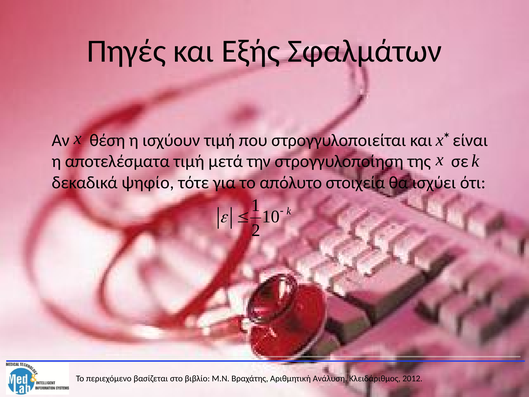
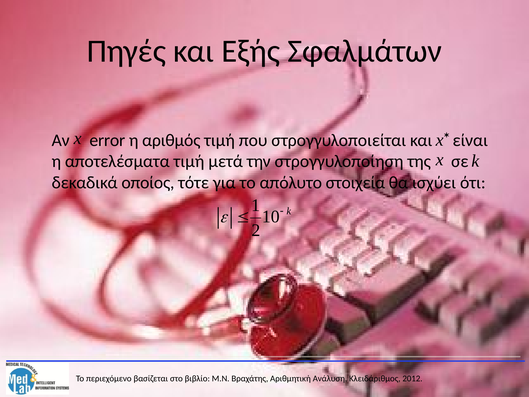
θέση: θέση -> error (107, 140)
ισχύουν: ισχύουν -> αριθμός (171, 140)
ψηφίο: ψηφίο -> οποίος (148, 182)
